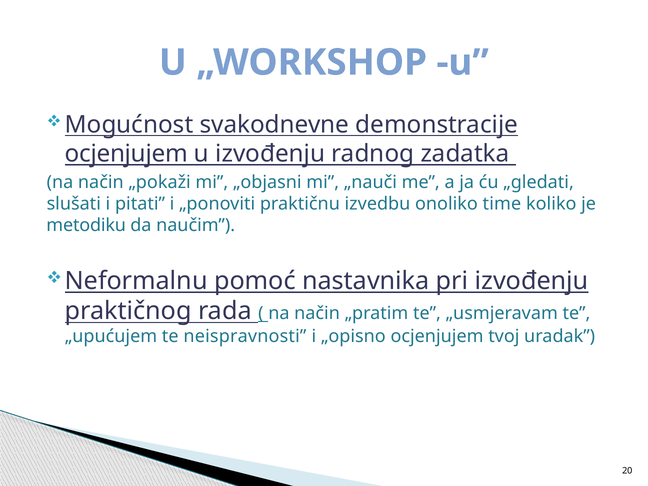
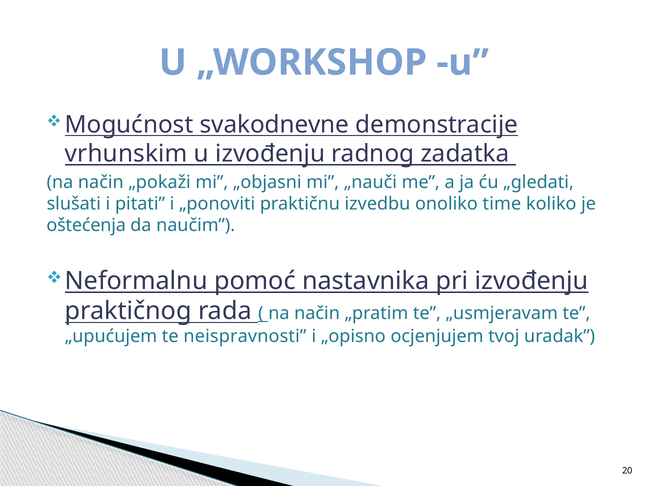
ocjenjujem: ocjenjujem -> vrhunskim (126, 154)
metodiku: metodiku -> oštećenja (86, 226)
